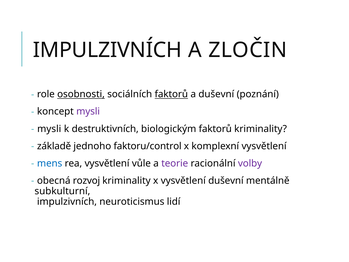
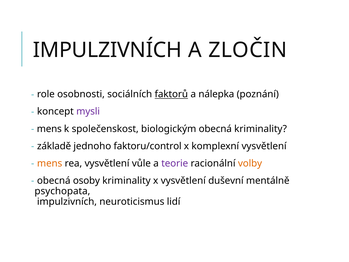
osobnosti underline: present -> none (81, 94)
a duševní: duševní -> nálepka (216, 94)
mysli: mysli -> mens (49, 129)
destruktivních: destruktivních -> společenskost (105, 129)
biologickým faktorů: faktorů -> obecná (215, 129)
mens colour: blue -> orange (50, 163)
volby colour: purple -> orange (250, 163)
rozvoj: rozvoj -> osoby (86, 180)
subkulturní: subkulturní -> psychopata (62, 191)
